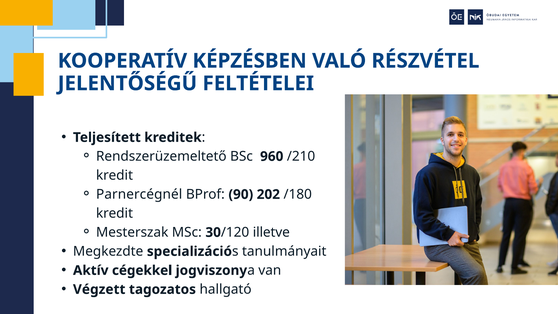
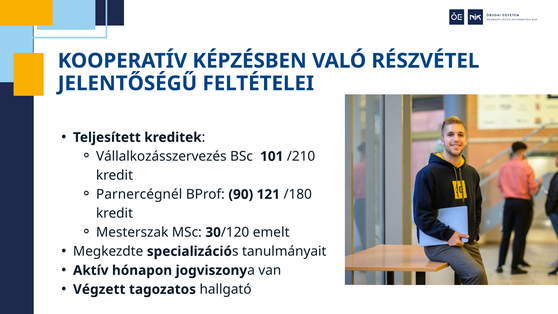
Rendszerüzemeltető: Rendszerüzemeltető -> Vállalkozásszervezés (161, 156)
960: 960 -> 101 (272, 156)
202: 202 -> 121 (268, 194)
illetve: illetve -> emelt (271, 232)
cégekkel: cégekkel -> hónapon (142, 270)
